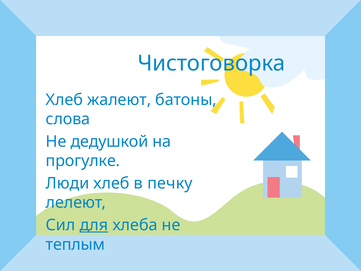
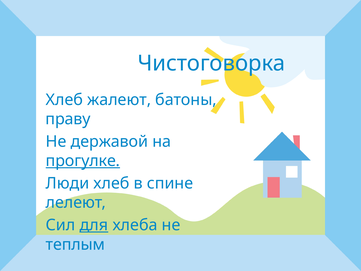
слова: слова -> праву (68, 119)
дедушкой: дедушкой -> державой (109, 142)
прогулке underline: none -> present (83, 161)
печку: печку -> спине (170, 183)
